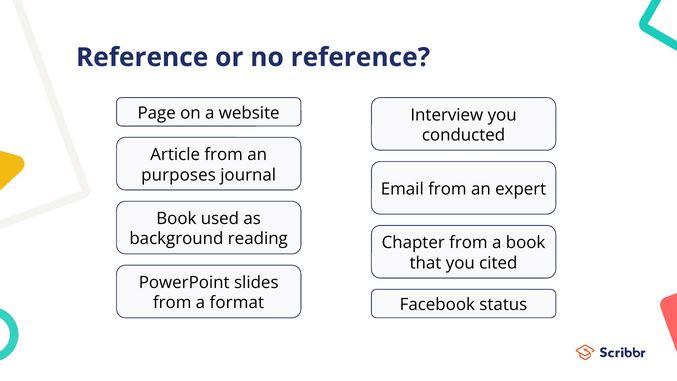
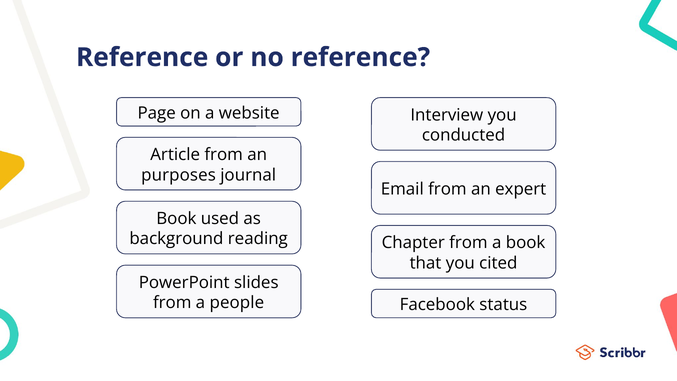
format: format -> people (237, 303)
